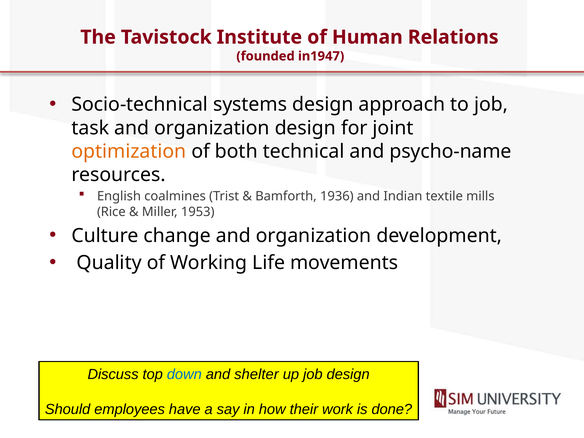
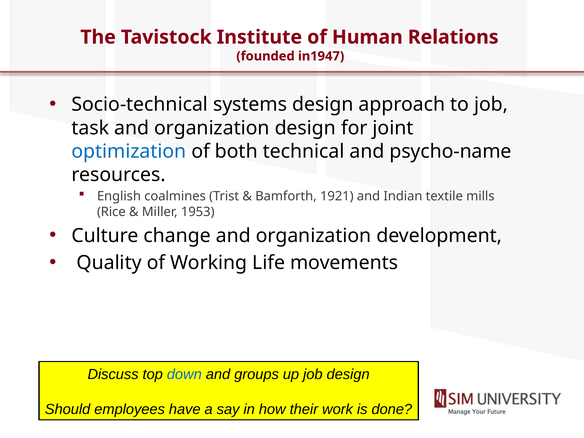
optimization colour: orange -> blue (129, 151)
1936: 1936 -> 1921 (337, 196)
shelter: shelter -> groups (257, 374)
